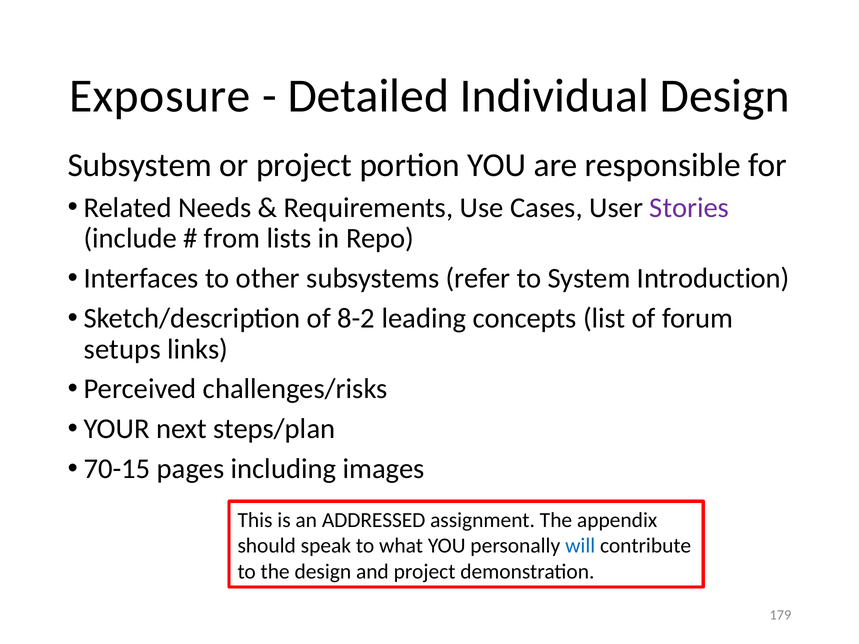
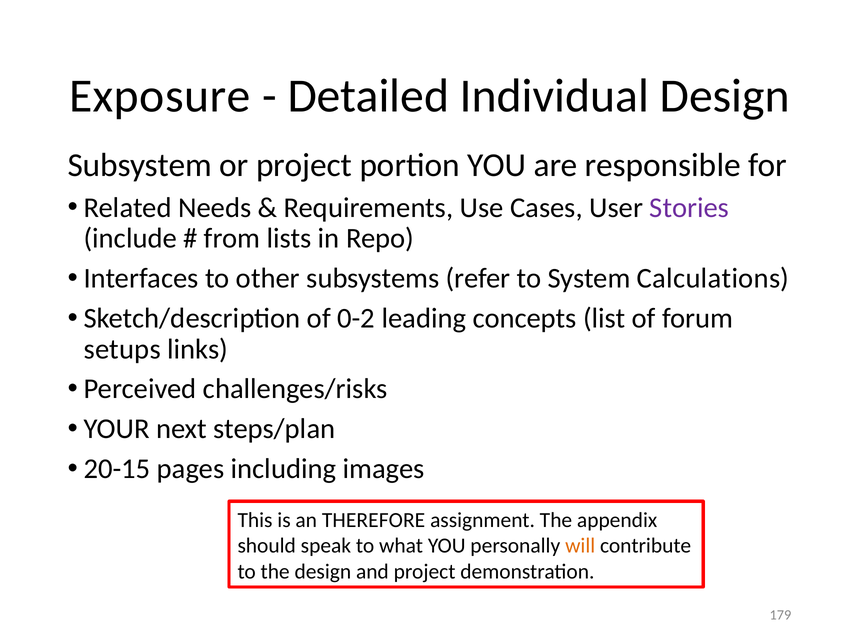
Introduction: Introduction -> Calculations (713, 279)
8-2: 8-2 -> 0-2 (356, 318)
70-15: 70-15 -> 20-15 (117, 469)
ADDRESSED: ADDRESSED -> THEREFORE (374, 520)
will colour: blue -> orange (580, 546)
